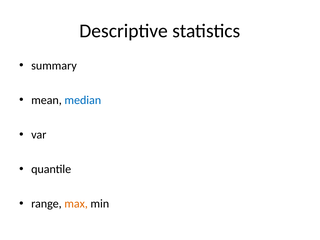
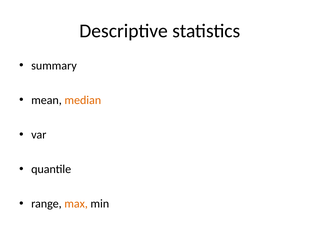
median colour: blue -> orange (83, 100)
